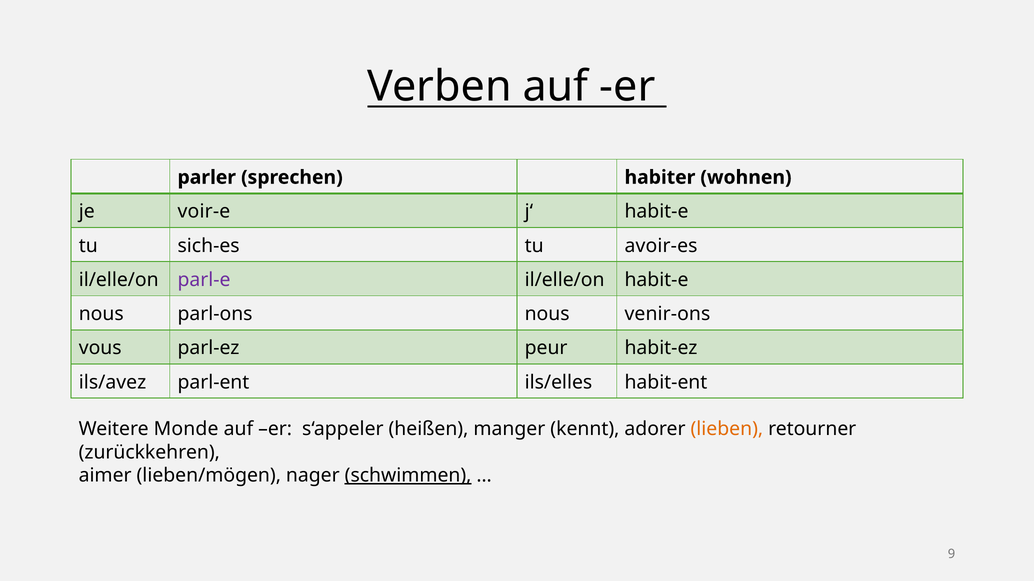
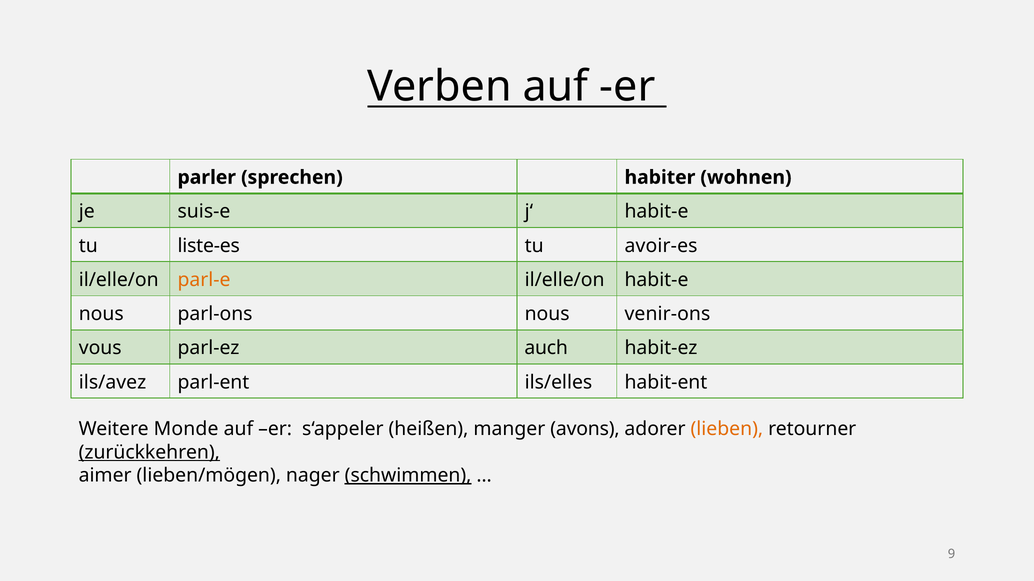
voir-e: voir-e -> suis-e (204, 212)
sich-es: sich-es -> liste-es (209, 246)
parl-e colour: purple -> orange (204, 280)
peur: peur -> auch (546, 348)
kennt: kennt -> avons (585, 429)
zurückkehren underline: none -> present (149, 453)
